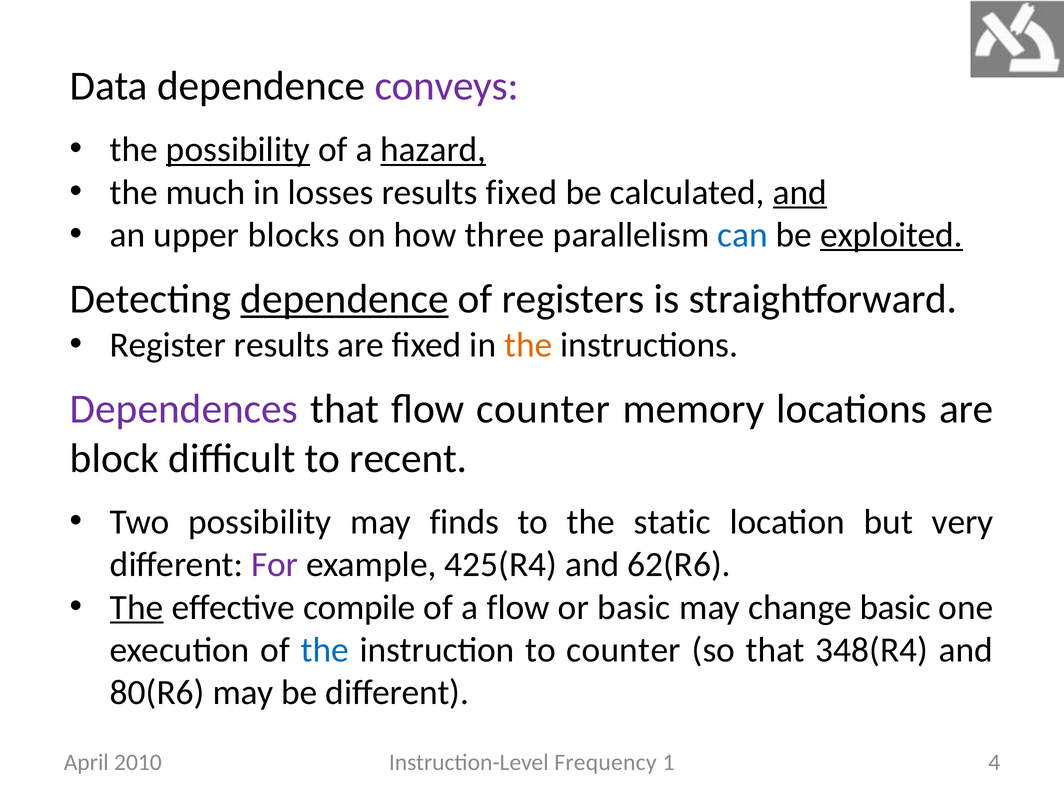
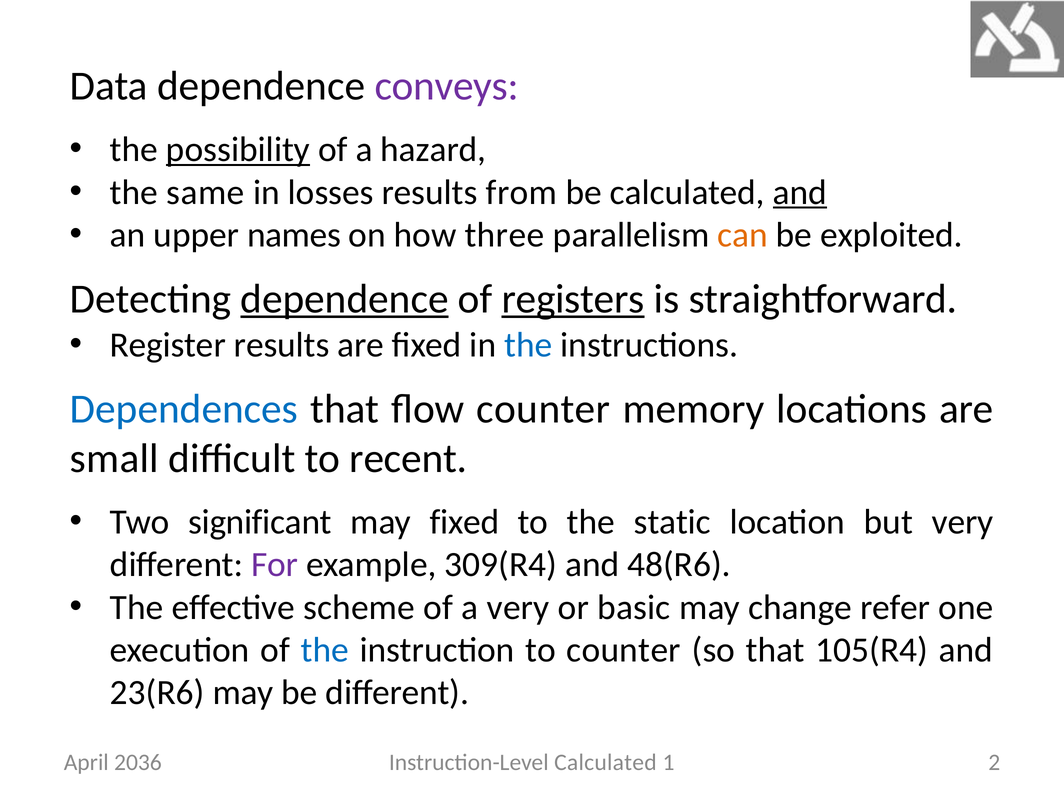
hazard underline: present -> none (433, 150)
much: much -> same (205, 192)
results fixed: fixed -> from (522, 192)
blocks: blocks -> names (294, 235)
can colour: blue -> orange (743, 235)
exploited underline: present -> none (892, 235)
registers underline: none -> present (573, 299)
the colour: orange -> blue (528, 345)
Dependences colour: purple -> blue (184, 409)
block: block -> small (114, 459)
Two possibility: possibility -> significant (260, 522)
may finds: finds -> fixed (464, 522)
425(R4: 425(R4 -> 309(R4 (501, 565)
62(R6: 62(R6 -> 48(R6 (679, 565)
The underline: present -> none (137, 607)
compile: compile -> scheme (359, 607)
a flow: flow -> very (518, 607)
change basic: basic -> refer (895, 607)
348(R4: 348(R4 -> 105(R4 (872, 650)
80(R6: 80(R6 -> 23(R6 (157, 692)
Instruction-Level Frequency: Frequency -> Calculated (605, 762)
4: 4 -> 2 (994, 762)
2010: 2010 -> 2036 (138, 763)
